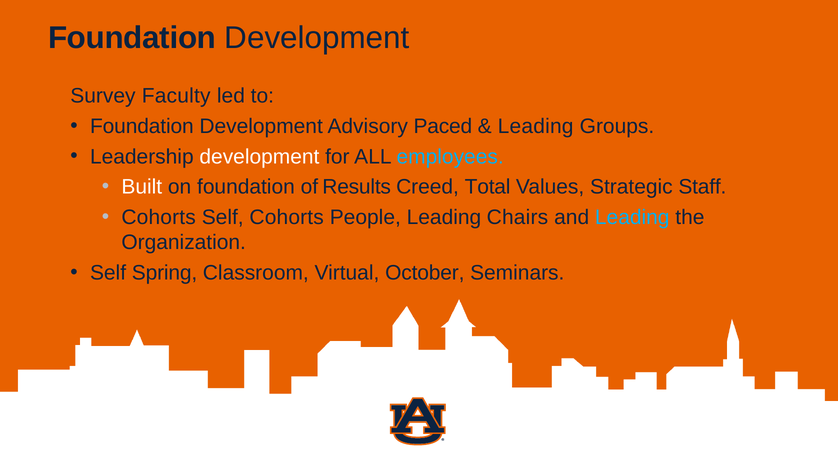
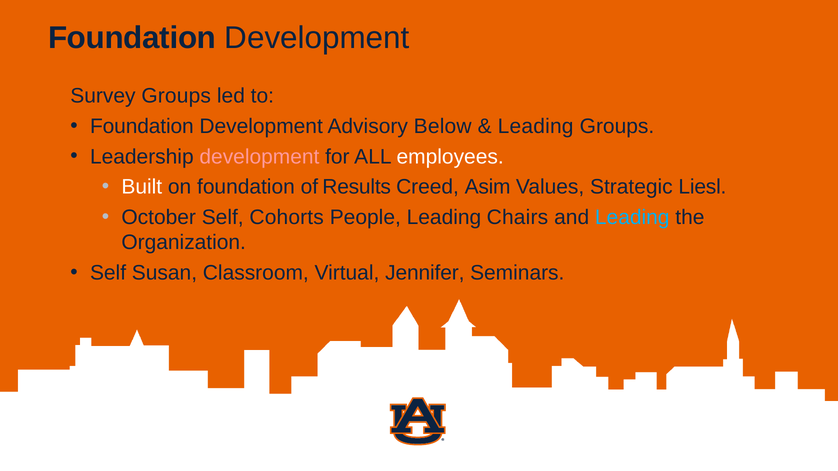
Survey Faculty: Faculty -> Groups (176, 96)
Paced: Paced -> Below (443, 126)
development colour: white -> pink (259, 157)
employees colour: light blue -> white (450, 157)
Total: Total -> Asim (488, 187)
Staff: Staff -> Liesl (702, 187)
Cohorts: Cohorts -> October (159, 218)
Spring: Spring -> Susan (164, 273)
October: October -> Jennifer (425, 273)
